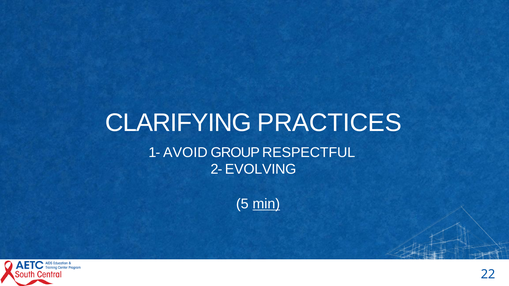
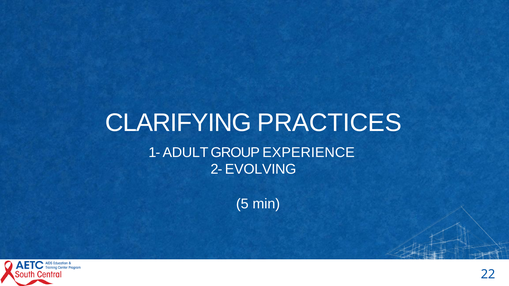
AVOID: AVOID -> ADULT (185, 153)
RESPECTFUL: RESPECTFUL -> EXPERIENCE (309, 153)
min underline: present -> none (266, 204)
